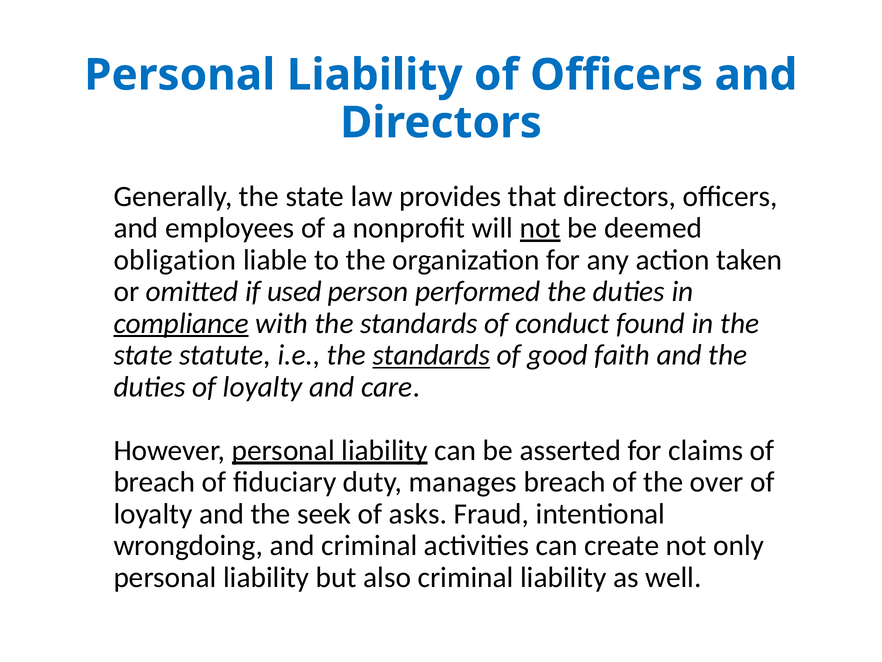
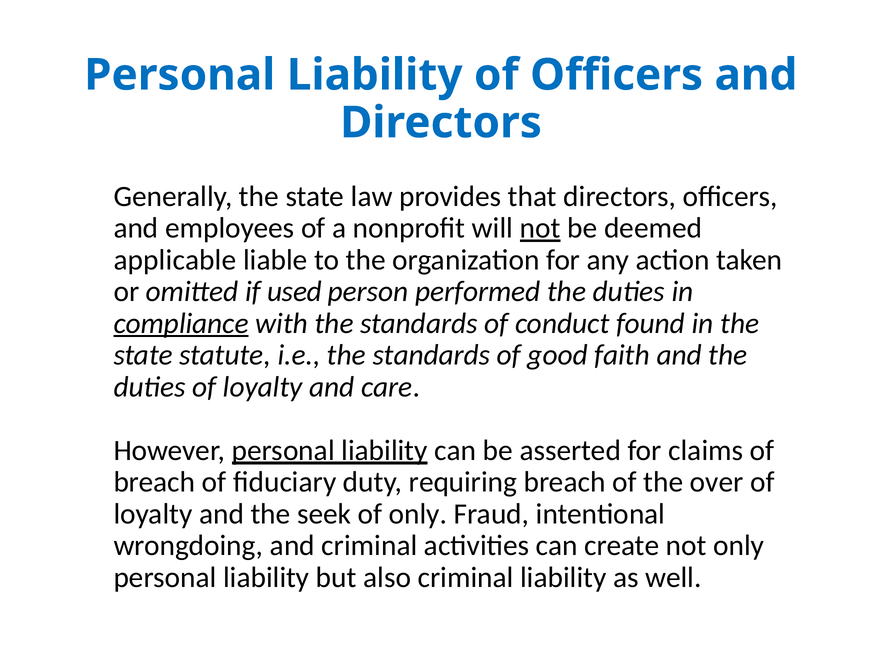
obligation: obligation -> applicable (175, 260)
standards underline: present -> none (431, 355)
manages: manages -> requiring (463, 482)
of asks: asks -> only (418, 514)
